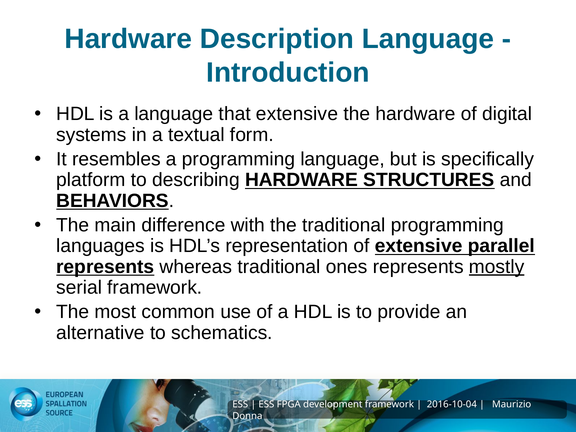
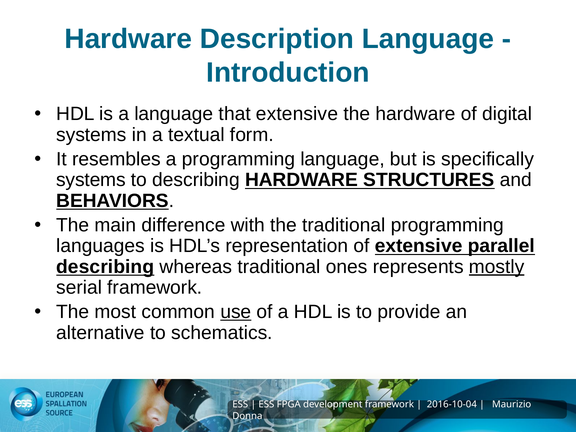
platform: platform -> systems (91, 180)
represents: represents -> describing (105, 267)
use underline: none -> present (236, 312)
